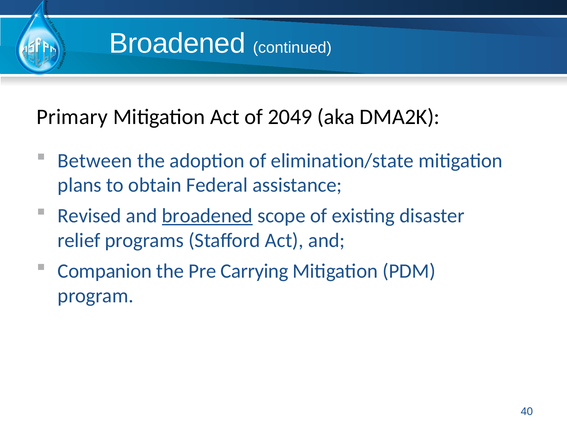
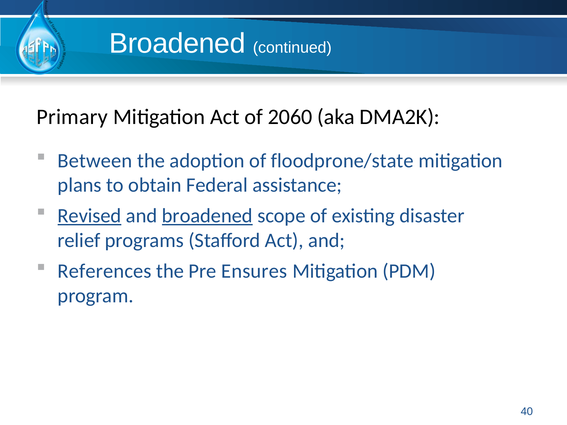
2049: 2049 -> 2060 (290, 117)
elimination/state: elimination/state -> floodprone/state (342, 161)
Revised underline: none -> present (89, 216)
Companion: Companion -> References (105, 271)
Carrying: Carrying -> Ensures (254, 271)
